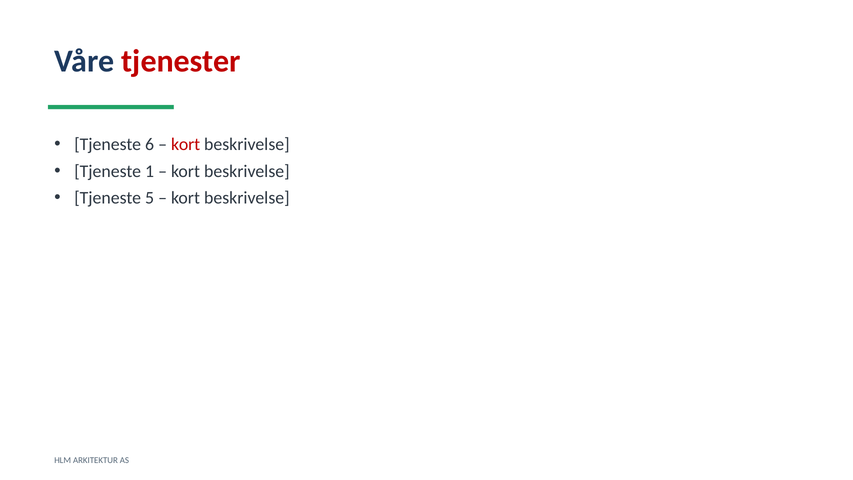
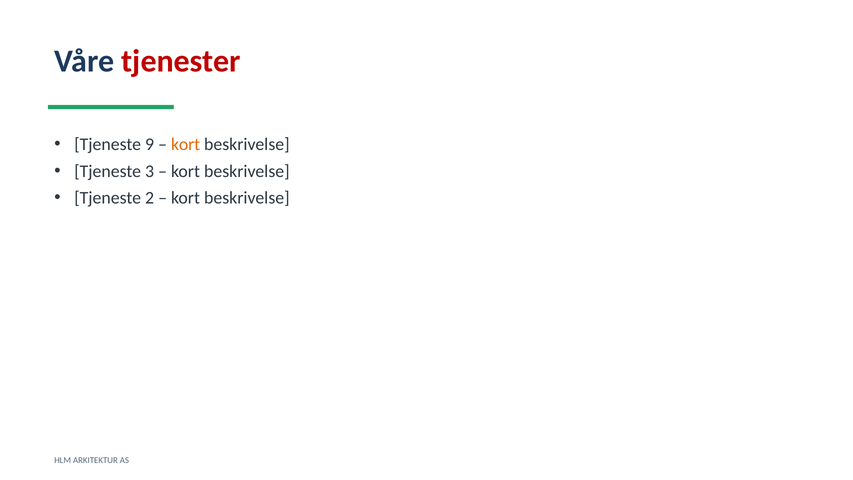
6: 6 -> 9 (150, 144)
kort colour: red -> orange (186, 144)
1: 1 -> 3 (150, 171)
5: 5 -> 2 (150, 198)
